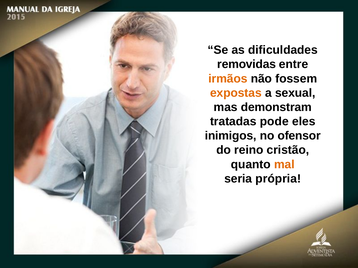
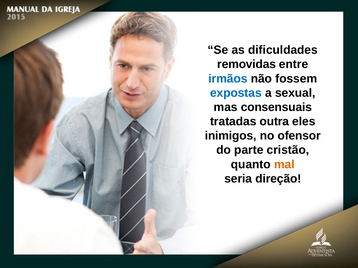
irmãos colour: orange -> blue (228, 79)
expostas colour: orange -> blue (236, 93)
demonstram: demonstram -> consensuais (276, 107)
pode: pode -> outra (274, 122)
reino: reino -> parte (249, 150)
própria: própria -> direção (278, 179)
